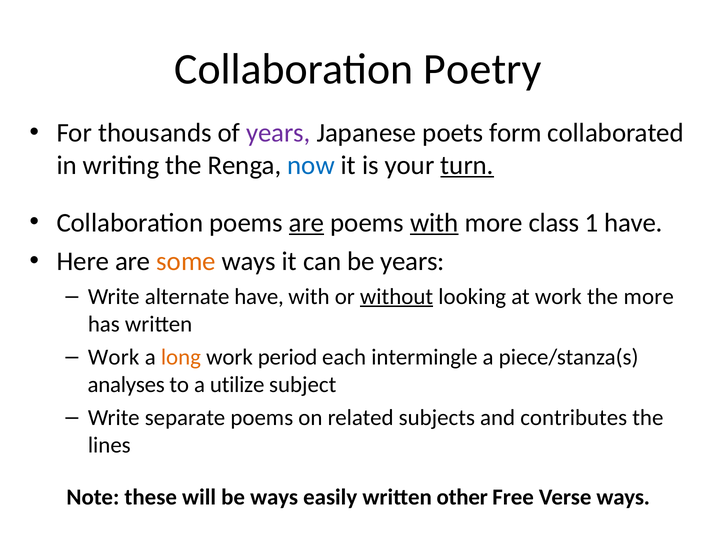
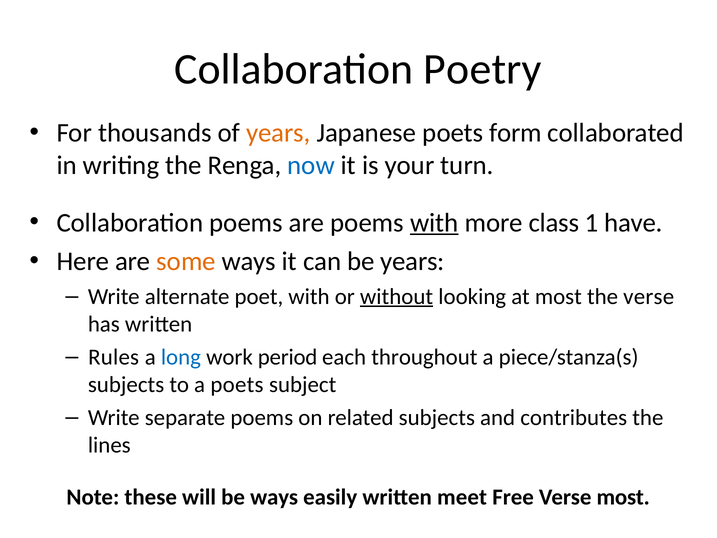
years colour: purple -> orange (278, 133)
turn underline: present -> none (467, 165)
are underline: present -> none (307, 223)
alternate have: have -> poet (259, 296)
at work: work -> most (558, 296)
the more: more -> verse (649, 296)
Work: Work -> Rules (114, 357)
long colour: orange -> blue (181, 357)
intermingle: intermingle -> throughout (424, 357)
analyses: analyses -> subjects (126, 384)
a utilize: utilize -> poets (237, 384)
other: other -> meet (462, 497)
Verse ways: ways -> most (623, 497)
